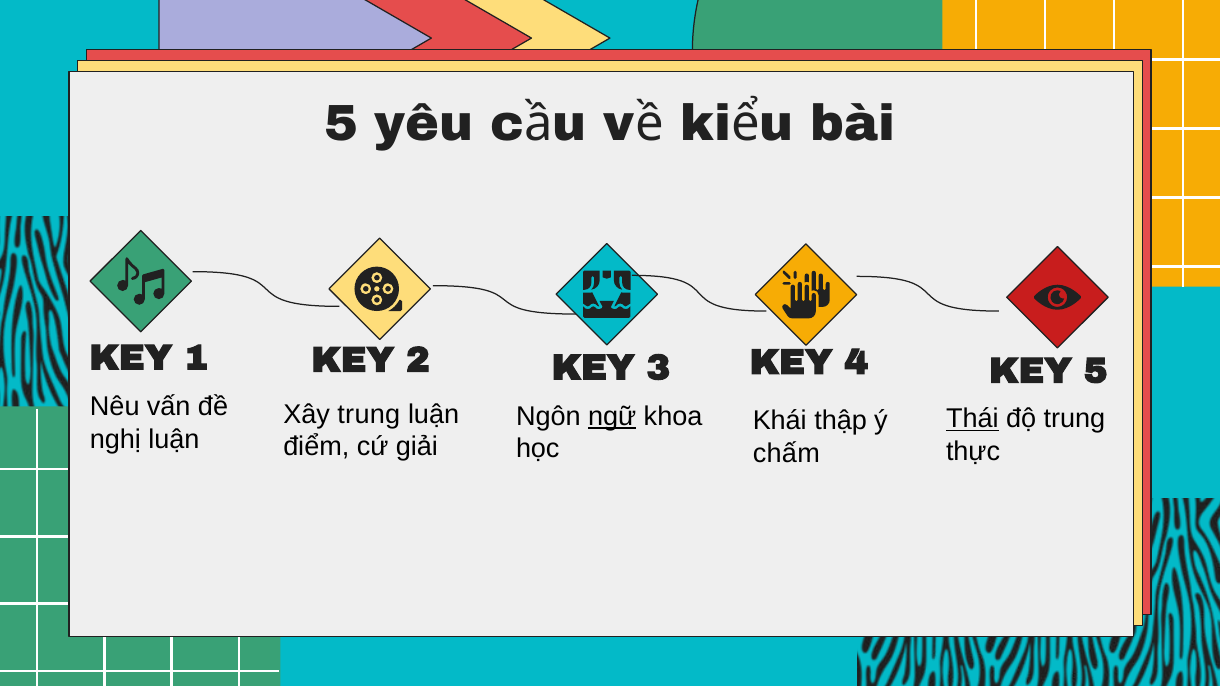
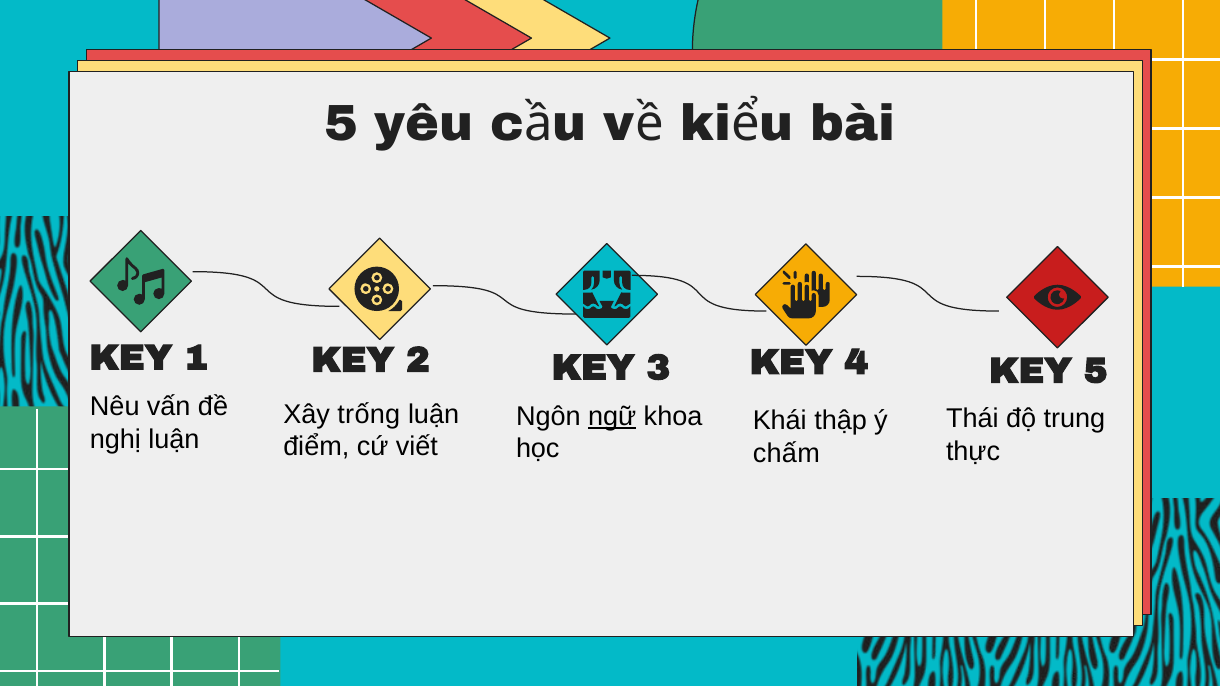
Xây trung: trung -> trống (369, 415)
Thái underline: present -> none (972, 419)
giải: giải -> viết (417, 447)
